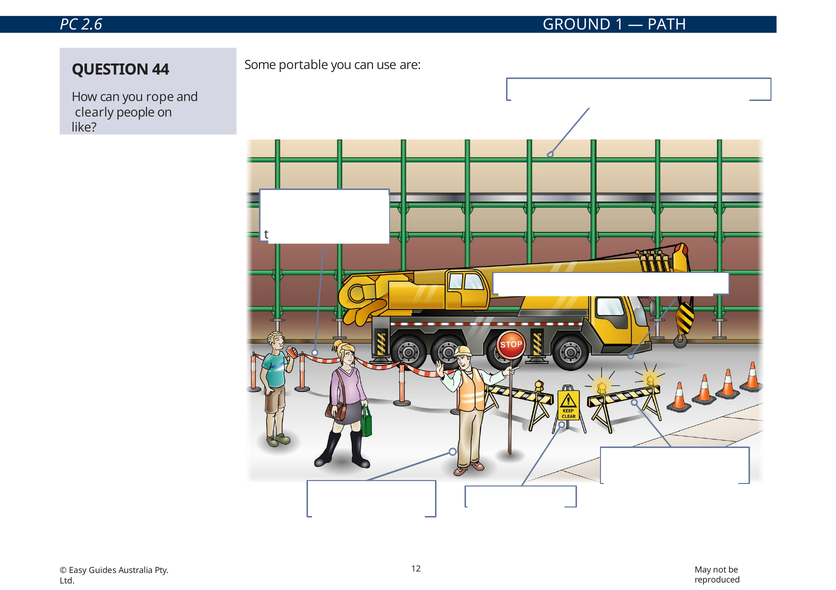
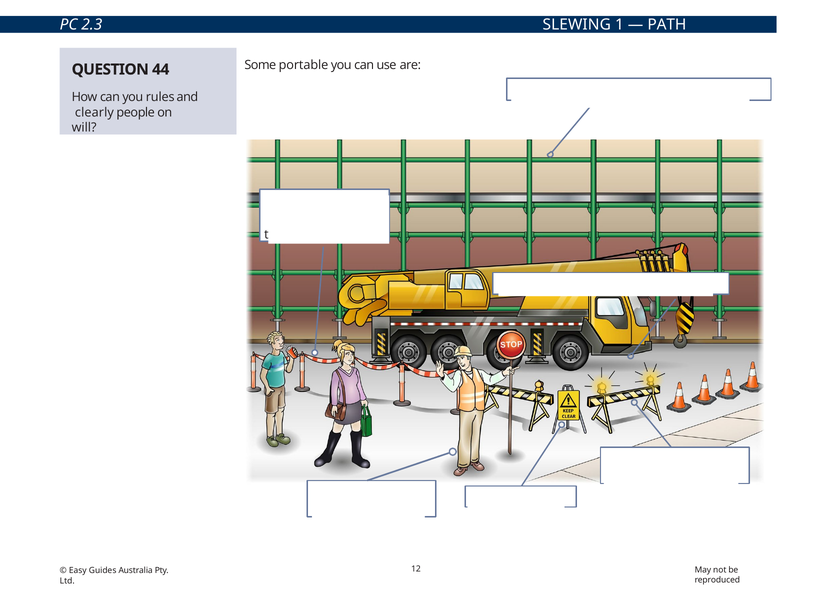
2.6: 2.6 -> 2.3 (92, 25)
GROUND: GROUND -> SLEWING (577, 25)
rope: rope -> rules (160, 97)
like: like -> will (84, 128)
